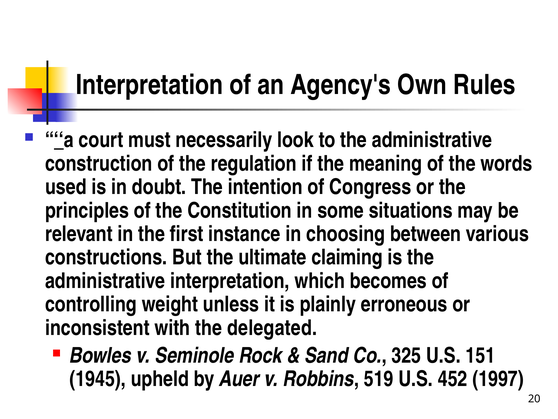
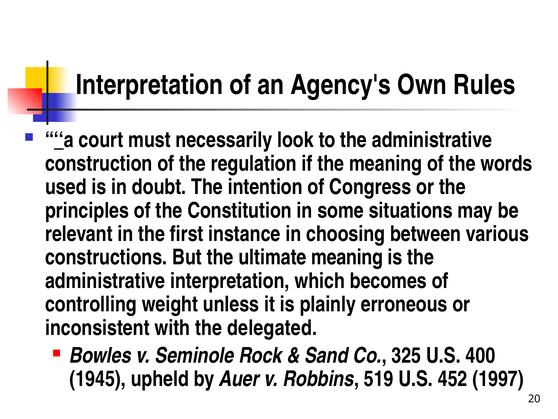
ultimate claiming: claiming -> meaning (347, 257)
151: 151 -> 400 (480, 355)
